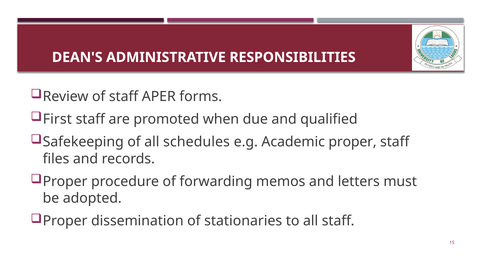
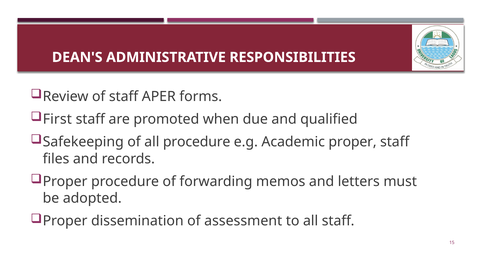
all schedules: schedules -> procedure (197, 142)
stationaries: stationaries -> assessment (243, 221)
